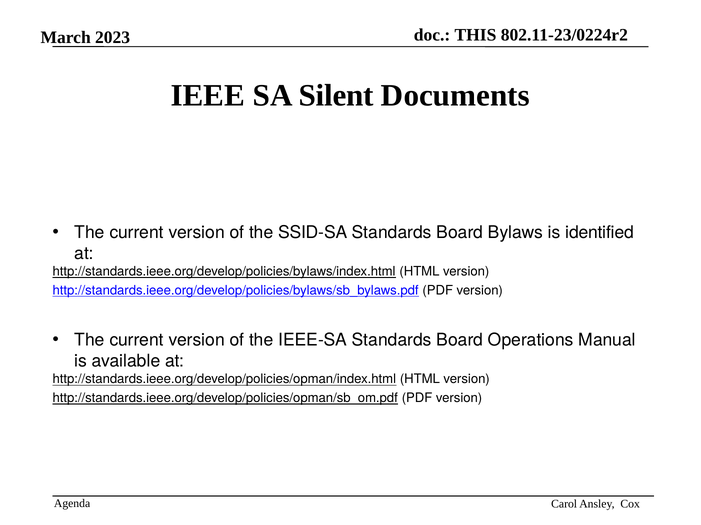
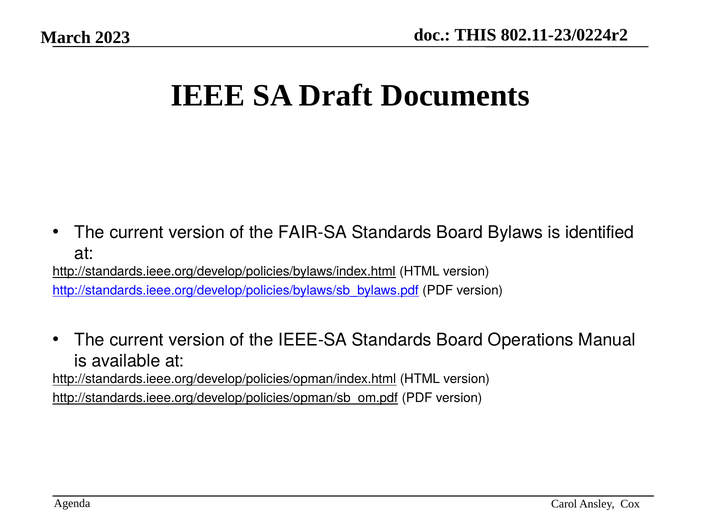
Silent: Silent -> Draft (336, 96)
SSID-SA: SSID-SA -> FAIR-SA (313, 233)
